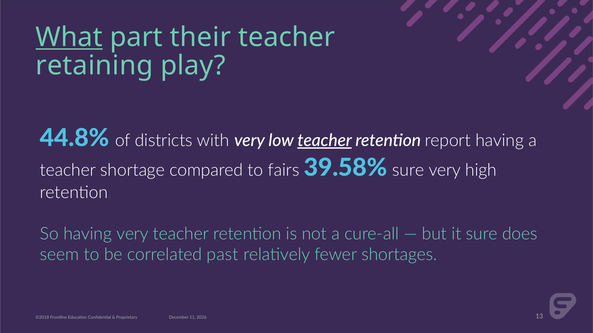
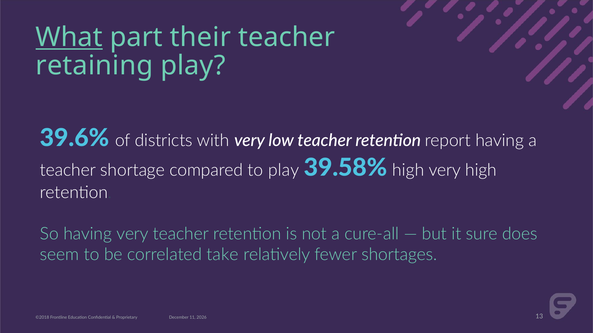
44.8%: 44.8% -> 39.6% (75, 138)
teacher underline: present -> none (325, 141)
to fairs: fairs -> play (284, 170)
39.58% sure: sure -> high (408, 170)
past: past -> take (222, 255)
